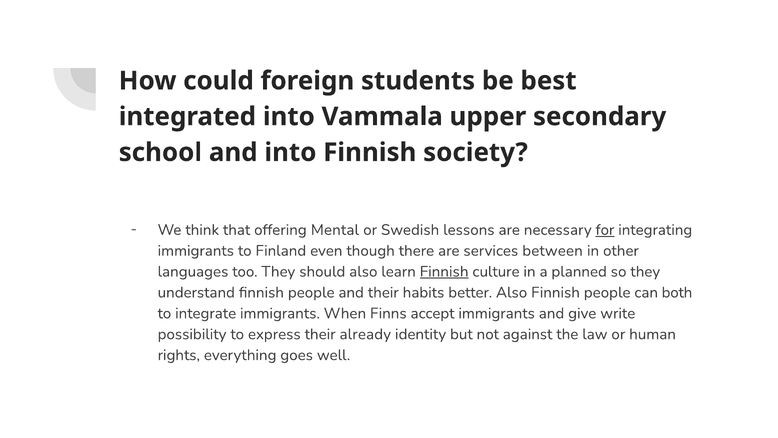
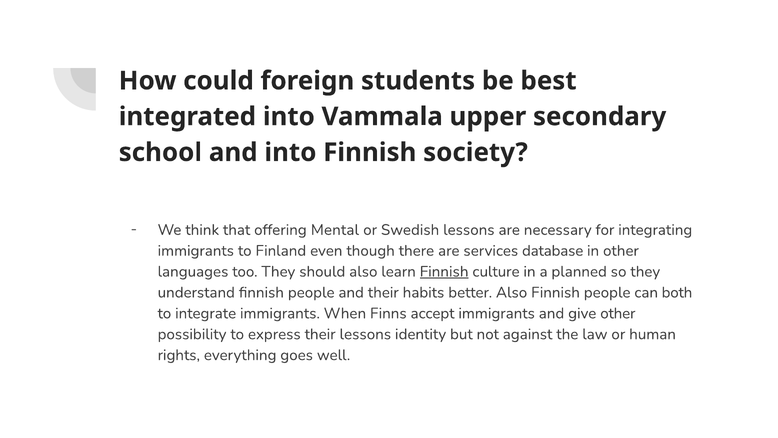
for underline: present -> none (605, 230)
between: between -> database (553, 251)
give write: write -> other (618, 313)
their already: already -> lessons (365, 334)
